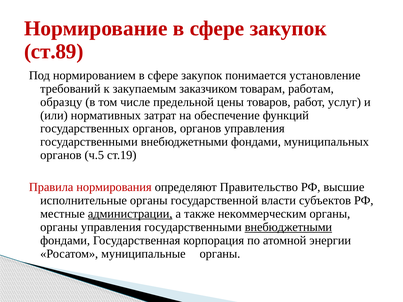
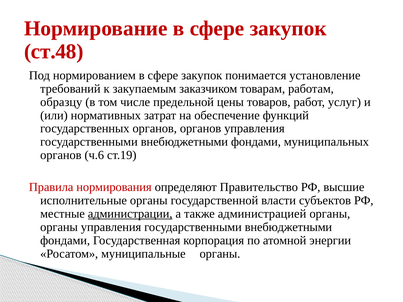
ст.89: ст.89 -> ст.48 (54, 52)
ч.5: ч.5 -> ч.6 (94, 155)
некоммерческим: некоммерческим -> администрацией (262, 214)
внебюджетными underline: present -> none (288, 227)
